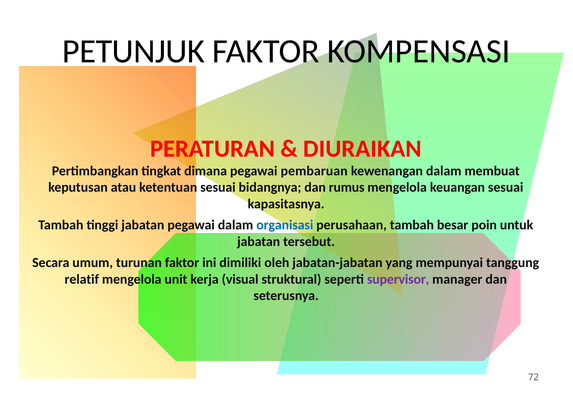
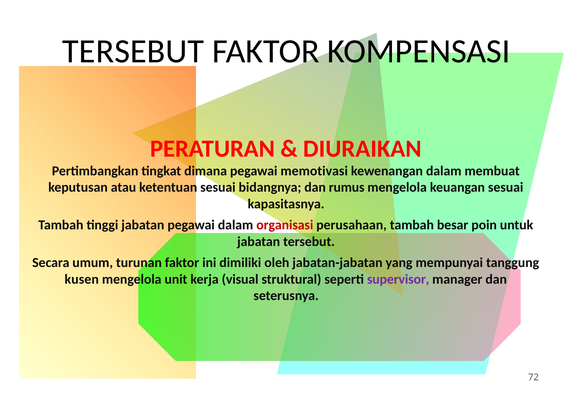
PETUNJUK: PETUNJUK -> TERSEBUT (133, 51)
pembaruan: pembaruan -> memotivasi (314, 171)
organisasi colour: blue -> red (285, 225)
relatif: relatif -> kusen (82, 279)
